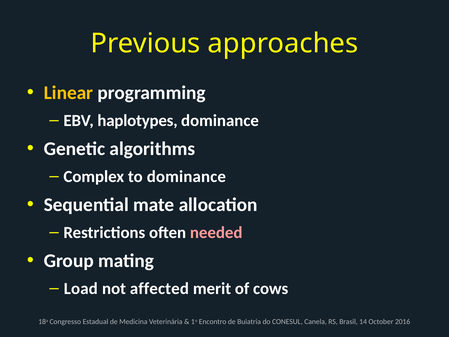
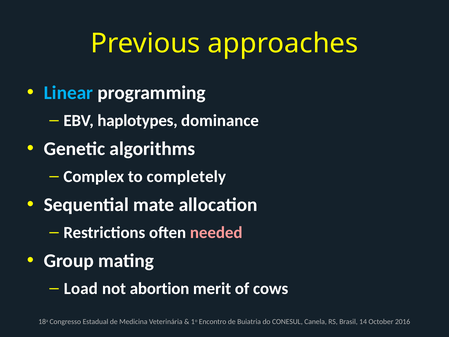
Linear colour: yellow -> light blue (68, 93)
to dominance: dominance -> completely (186, 176)
affected: affected -> abortion (160, 288)
